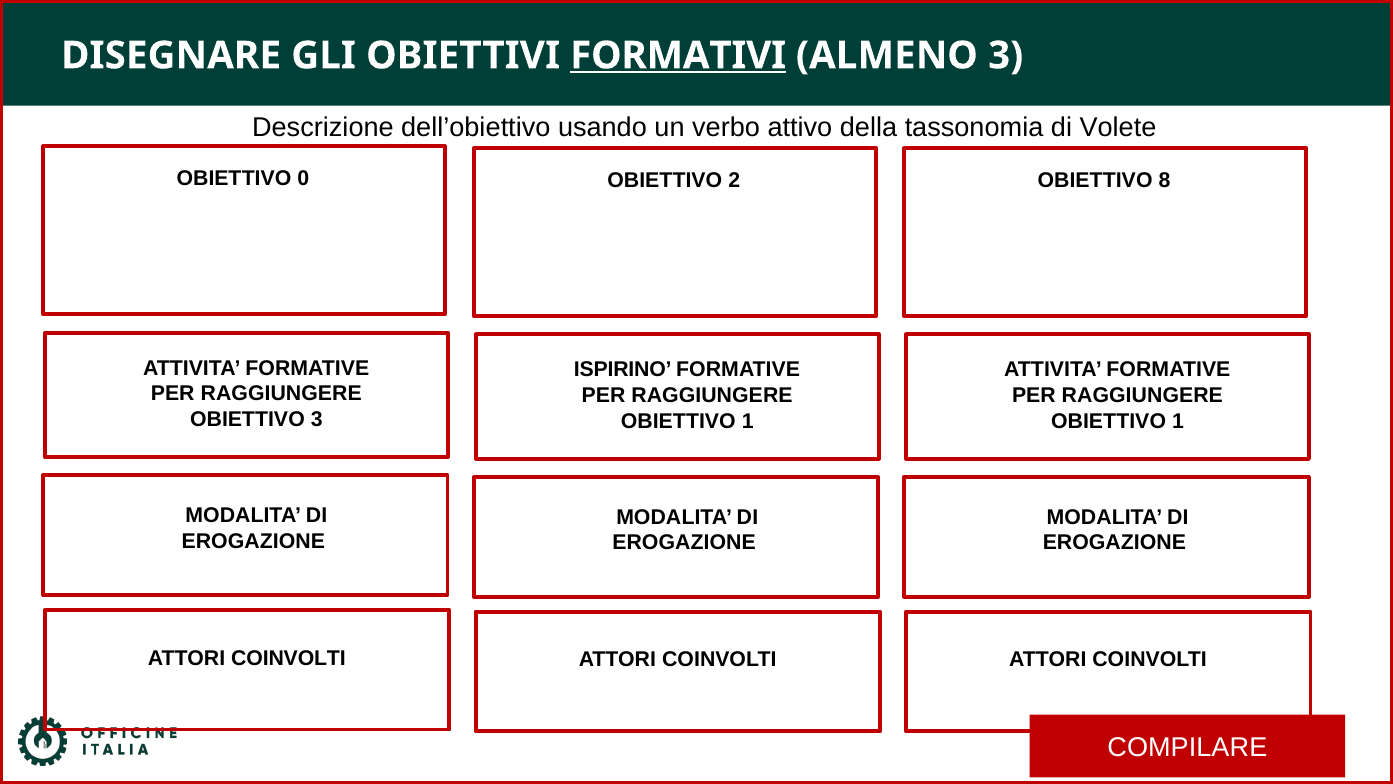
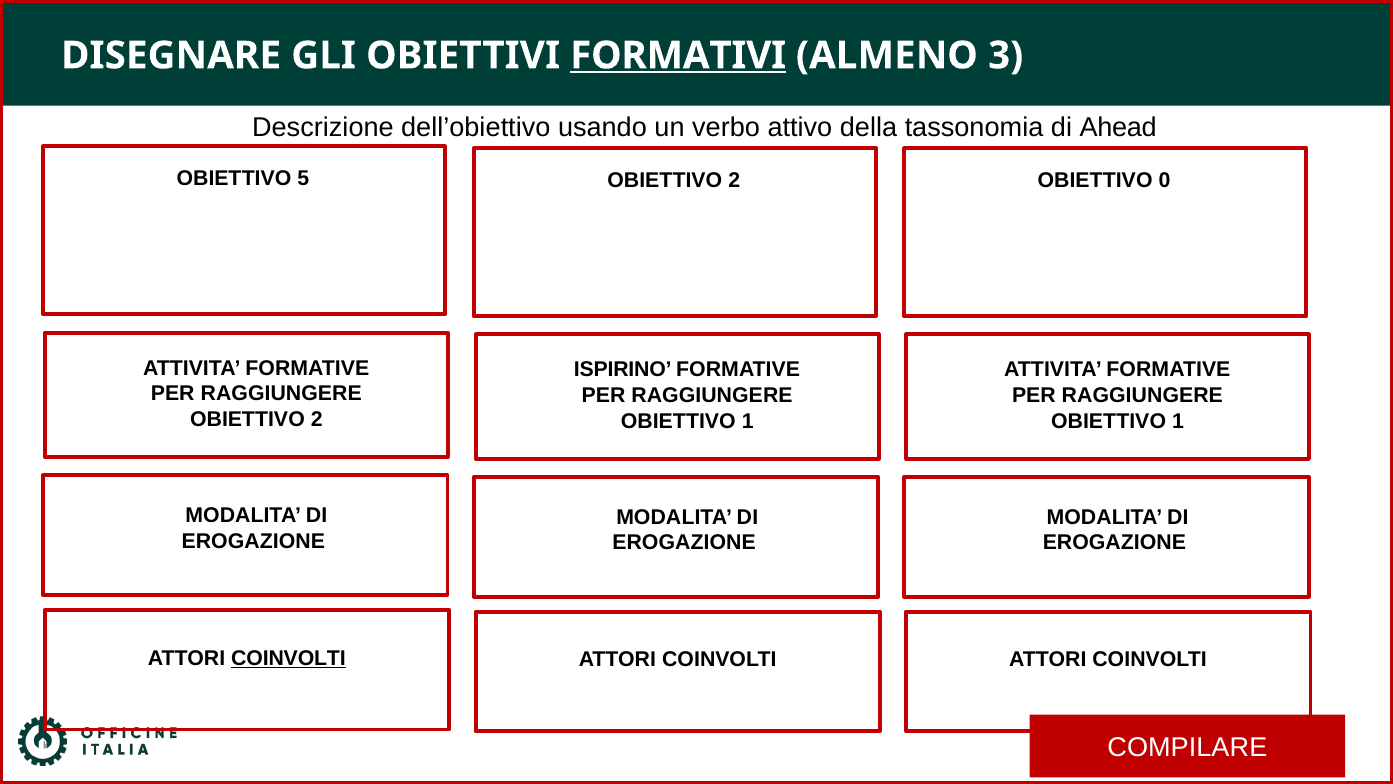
Volete: Volete -> Ahead (1118, 128)
0: 0 -> 5 (303, 179)
8: 8 -> 0 (1164, 180)
3: 3 -> 2 (317, 419)
COINVOLTI underline: none -> present (288, 658)
